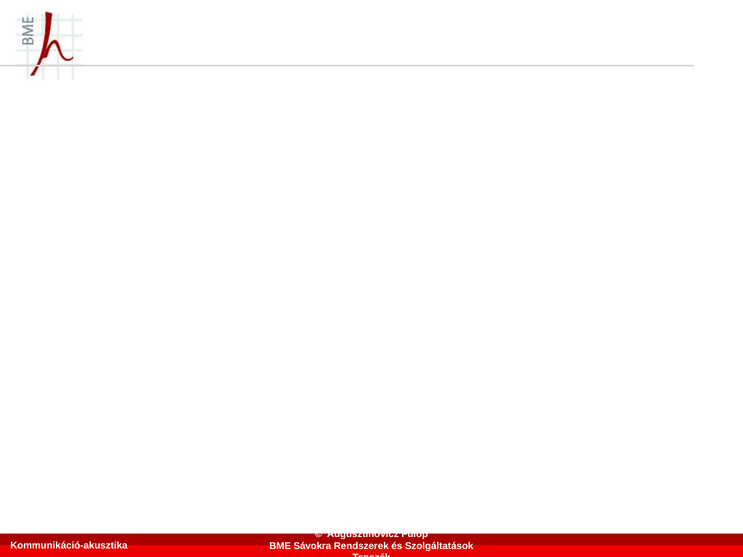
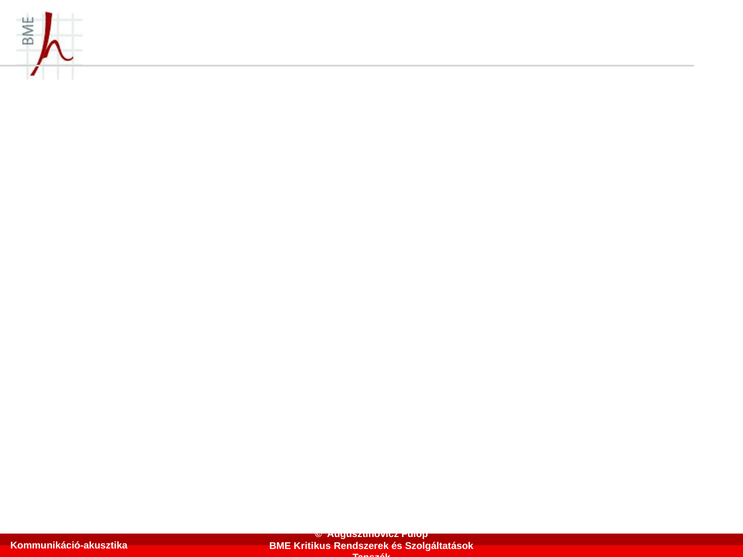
Sávokra: Sávokra -> Kritikus (312, 546)
